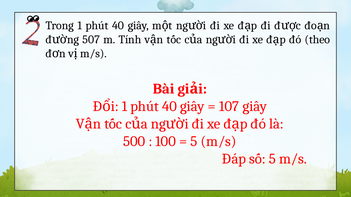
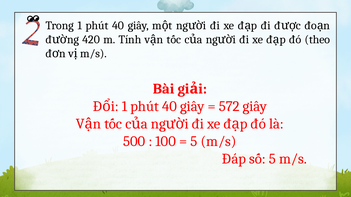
507: 507 -> 420 (91, 40)
107: 107 -> 572 (229, 106)
